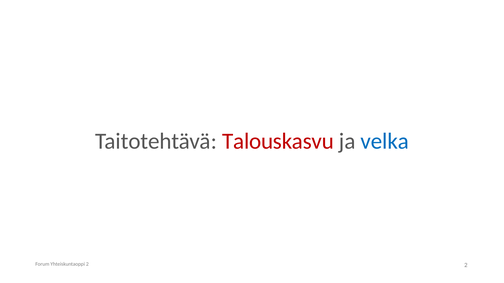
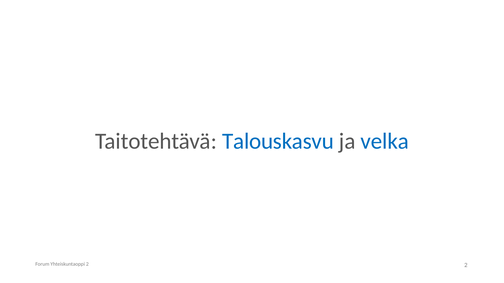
Talouskasvu colour: red -> blue (278, 142)
